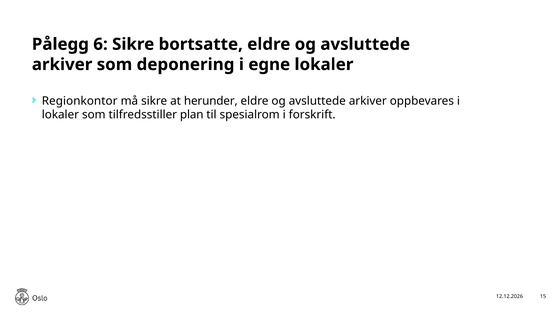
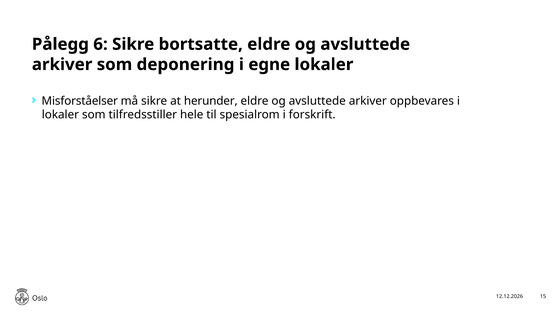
Regionkontor: Regionkontor -> Misforståelser (80, 101)
plan: plan -> hele (192, 115)
